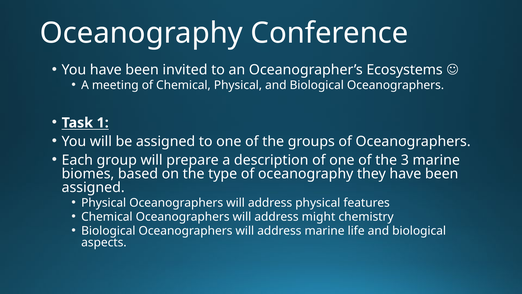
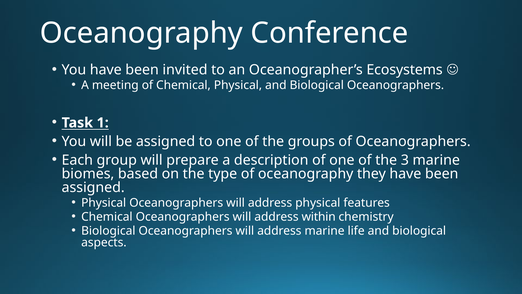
might: might -> within (319, 217)
